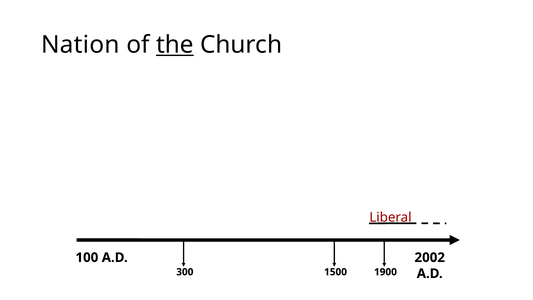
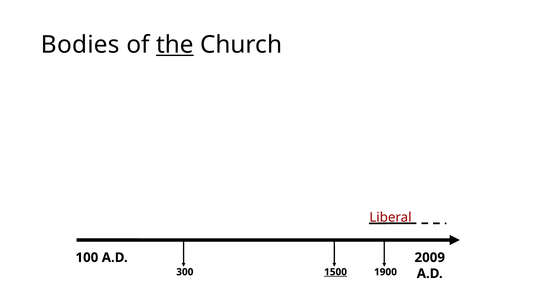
Nation: Nation -> Bodies (80, 45)
2002: 2002 -> 2009 (430, 257)
1500 underline: none -> present (336, 272)
